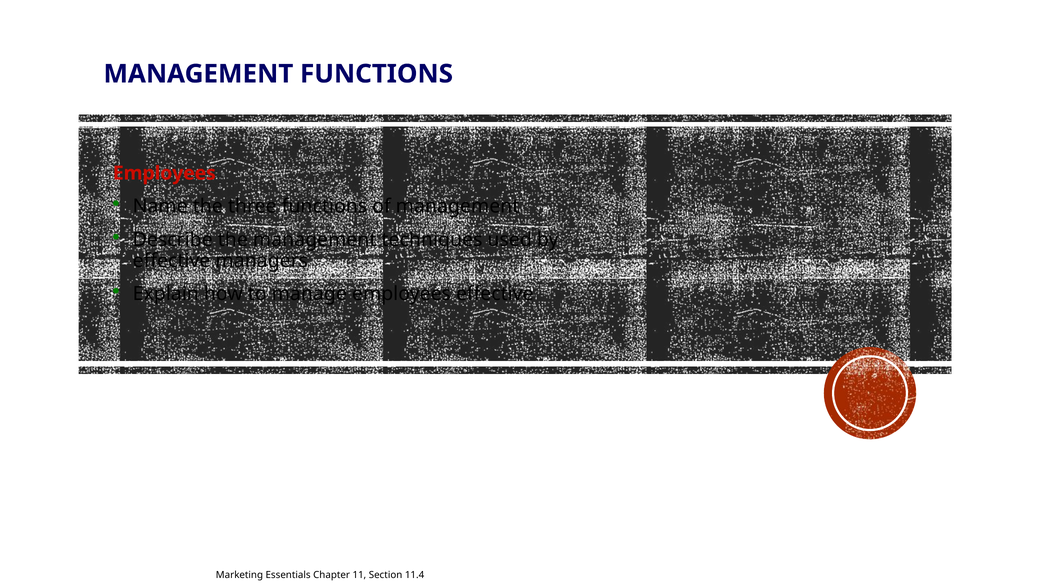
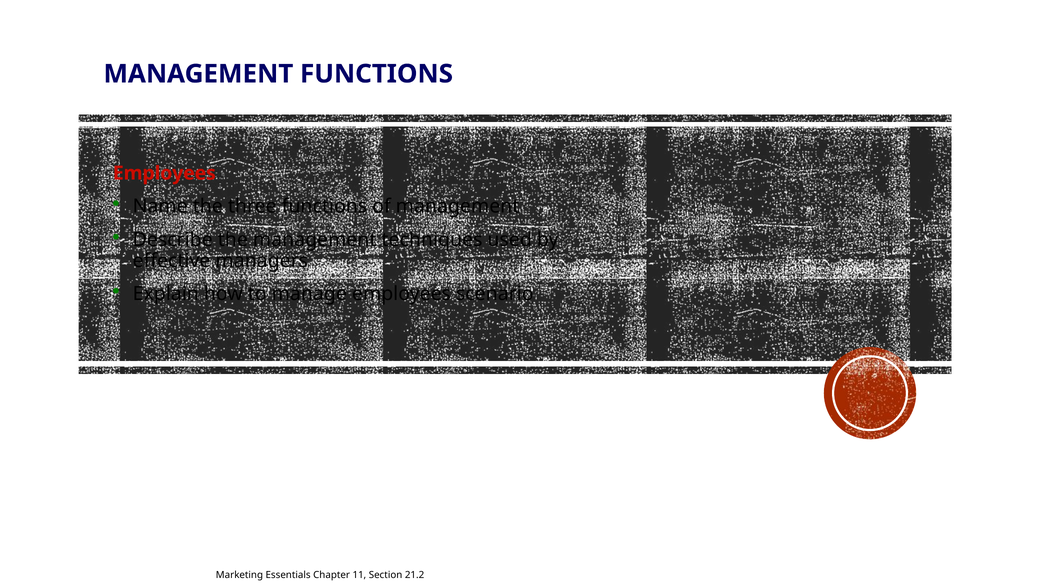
employees effective: effective -> scenario (495, 294)
11.4: 11.4 -> 21.2 (415, 575)
